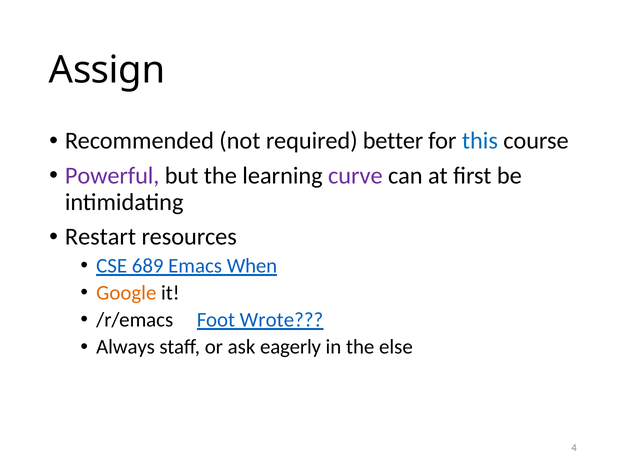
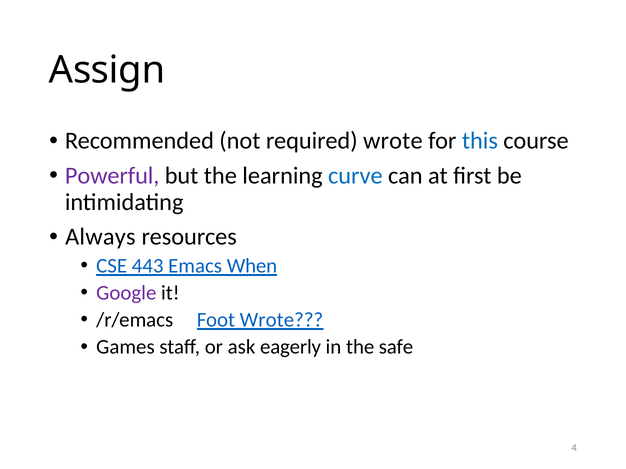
required better: better -> wrote (393, 141)
curve colour: purple -> blue (355, 176)
Restart: Restart -> Always (100, 237)
689: 689 -> 443 (148, 266)
Google colour: orange -> purple (126, 293)
Always: Always -> Games (125, 347)
else: else -> safe (396, 347)
